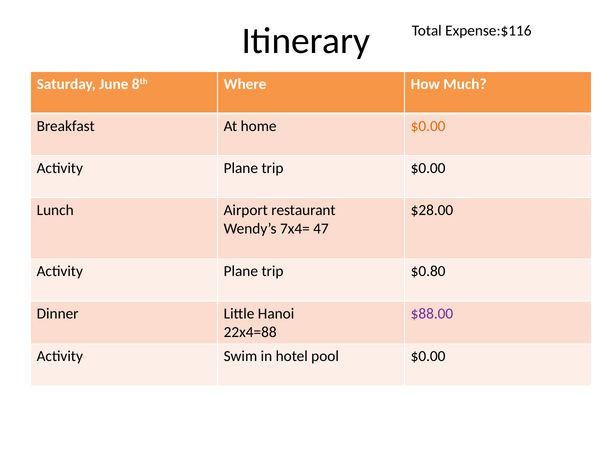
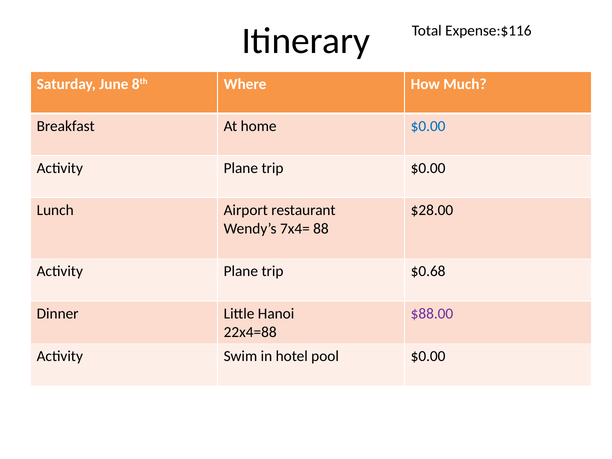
$0.00 colour: orange -> blue (428, 126)
47: 47 -> 88 (321, 229)
$0.80: $0.80 -> $0.68 (428, 271)
